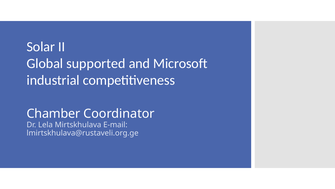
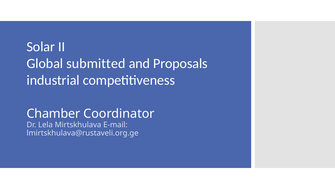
supported: supported -> submitted (96, 63)
Microsoft: Microsoft -> Proposals (180, 63)
